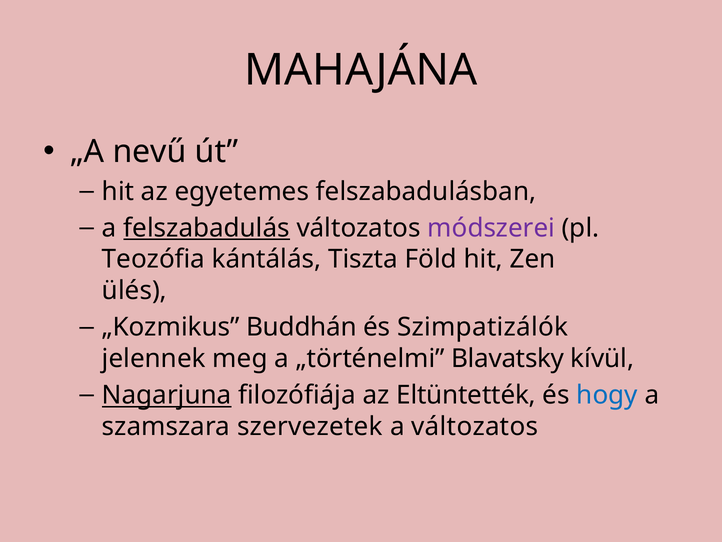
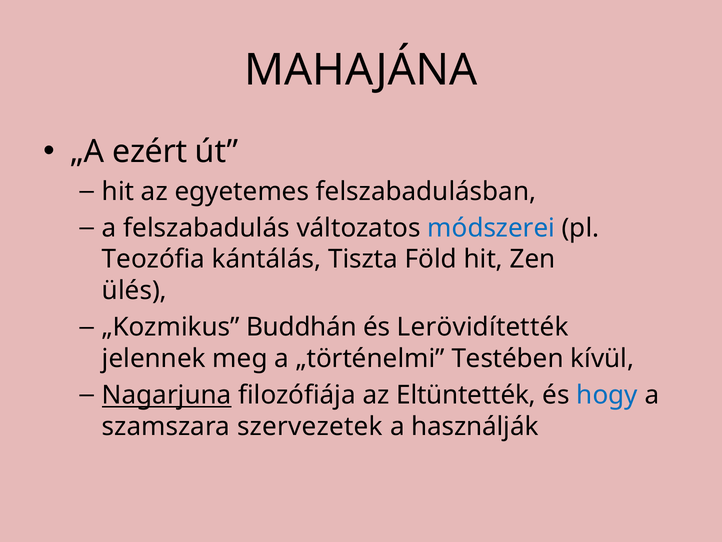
nevű: nevű -> ezért (150, 151)
felszabadulás underline: present -> none (207, 228)
módszerei colour: purple -> blue (491, 228)
Szimpatizálók: Szimpatizálók -> Lerövidítették (483, 327)
Blavatsky: Blavatsky -> Testében (508, 358)
a változatos: változatos -> használják (475, 426)
